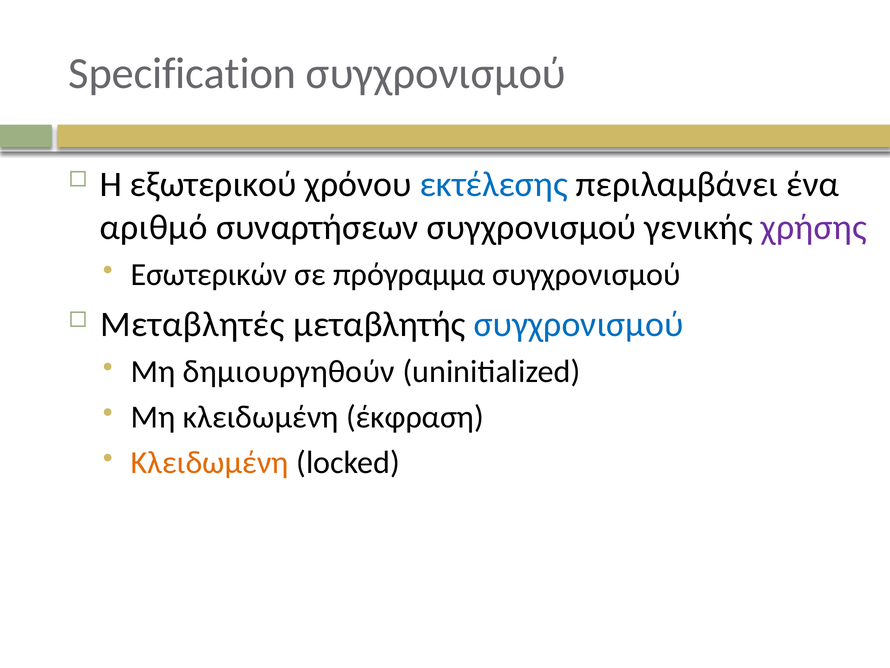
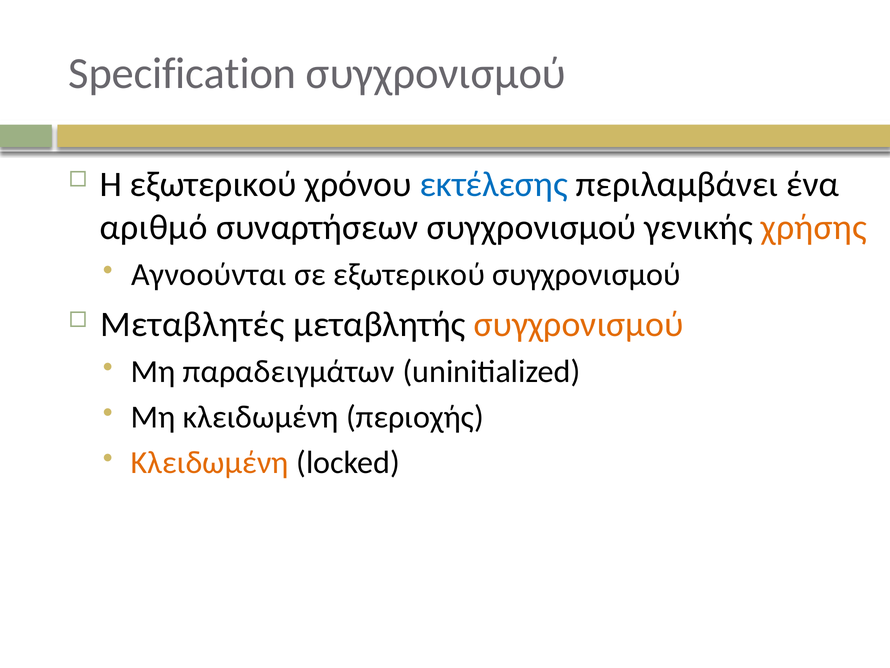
χρήσης colour: purple -> orange (814, 227)
Εσωτερικών: Εσωτερικών -> Αγνοούνται (209, 275)
σε πρόγραμμα: πρόγραμμα -> εξωτερικού (409, 275)
συγχρονισμού colour: blue -> orange (579, 324)
δημιουργηθούν: δημιουργηθούν -> παραδειγμάτων (289, 372)
έκφραση: έκφραση -> περιοχής (415, 417)
